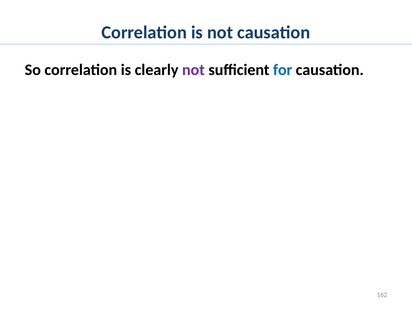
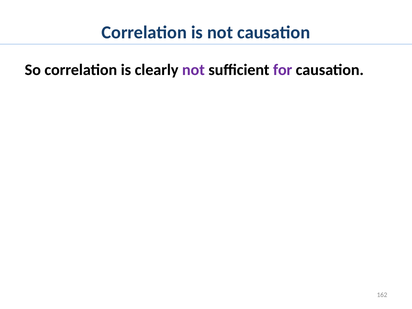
for colour: blue -> purple (283, 70)
